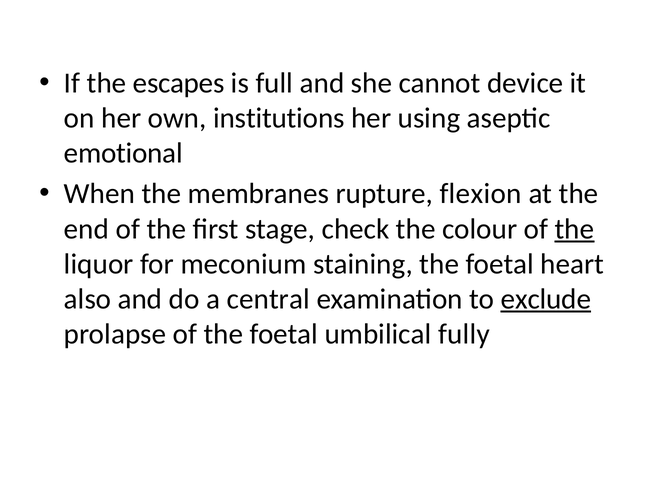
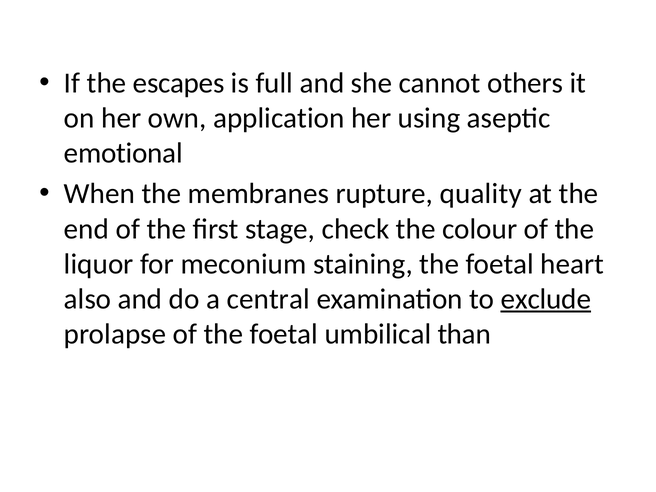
device: device -> others (525, 83)
institutions: institutions -> application (279, 118)
flexion: flexion -> quality (481, 194)
the underline: present -> none (574, 229)
fully: fully -> than (464, 334)
